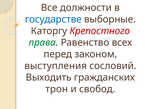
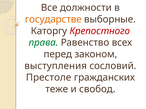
государстве colour: blue -> orange (53, 19)
Выходить: Выходить -> Престоле (49, 78)
трон: трон -> теже (57, 89)
